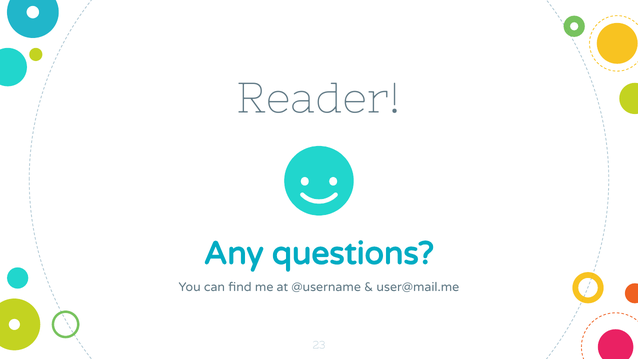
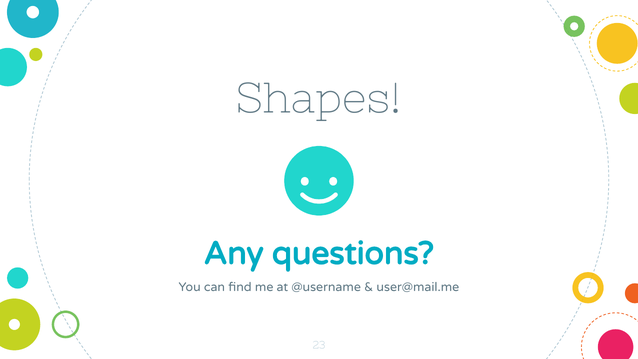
Reader: Reader -> Shapes (319, 99)
